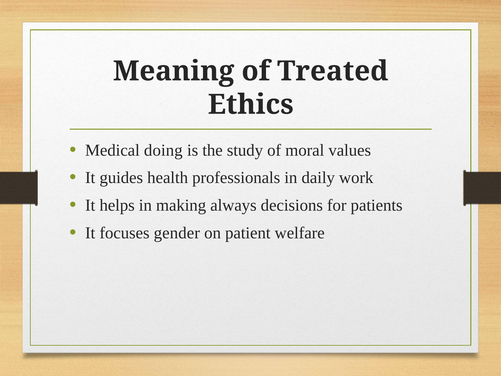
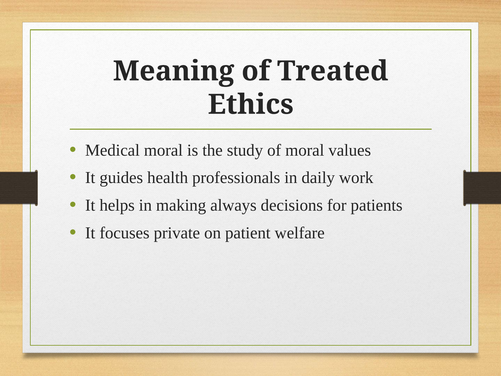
Medical doing: doing -> moral (163, 150)
gender: gender -> private (177, 233)
